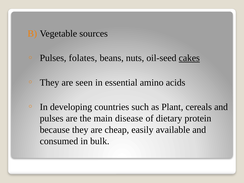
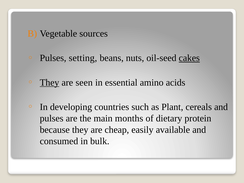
folates: folates -> setting (83, 58)
They underline: none -> present (49, 83)
disease: disease -> months (129, 118)
